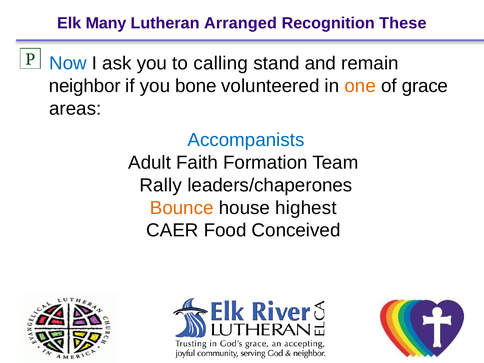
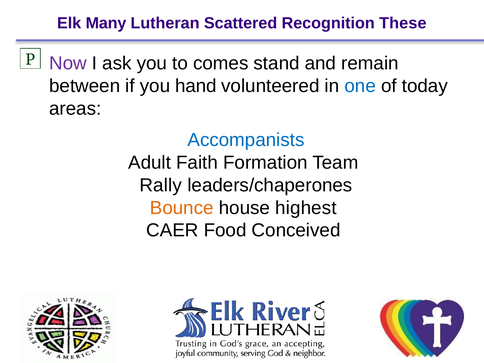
Arranged: Arranged -> Scattered (241, 23)
Now colour: blue -> purple (68, 63)
calling: calling -> comes (221, 63)
neighbor: neighbor -> between (85, 86)
bone: bone -> hand (196, 86)
one colour: orange -> blue (360, 86)
grace: grace -> today (425, 86)
